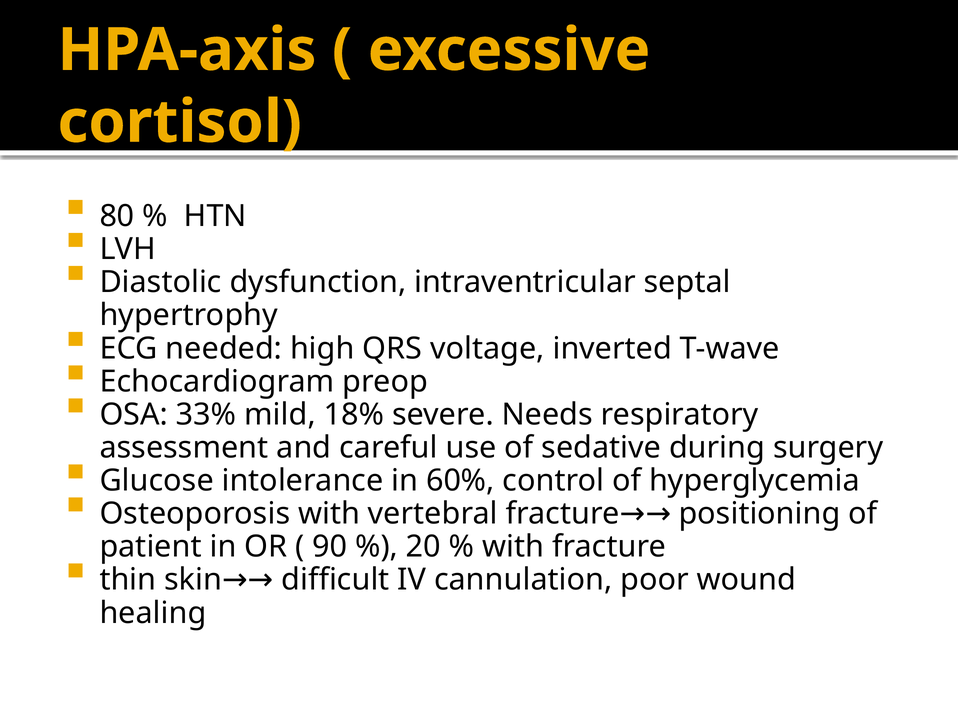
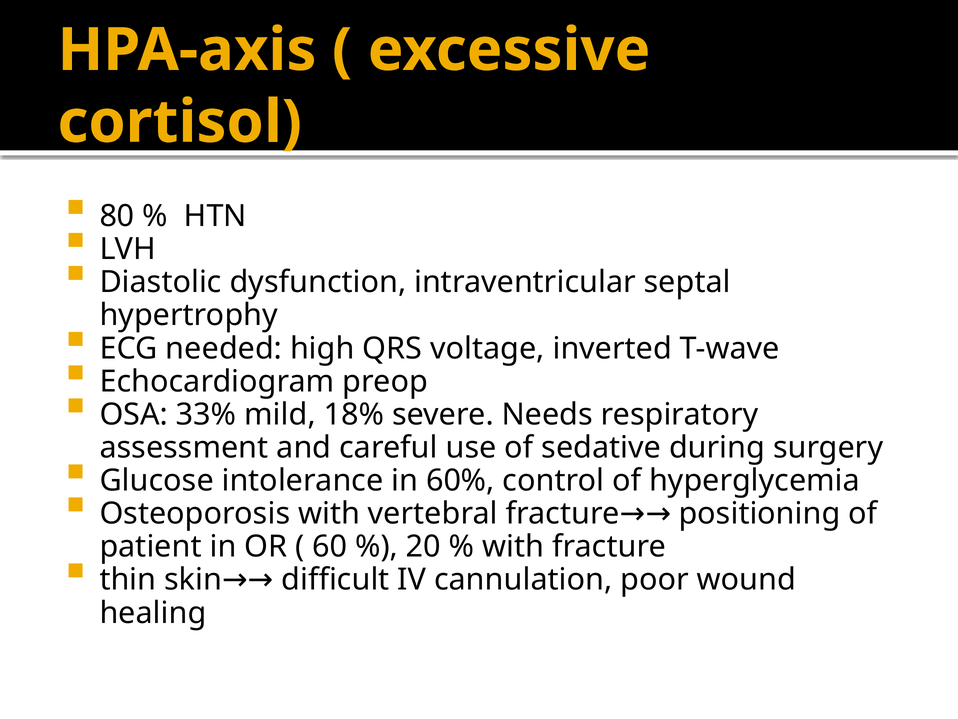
90: 90 -> 60 (330, 546)
